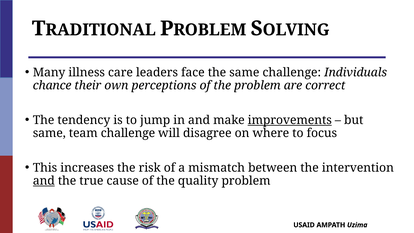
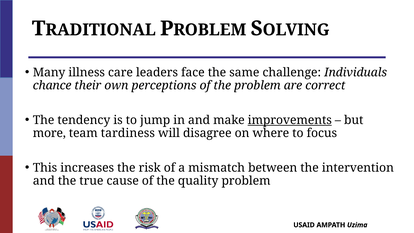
same: same -> more (49, 133)
team challenge: challenge -> tardiness (128, 133)
and underline: present -> none (44, 181)
